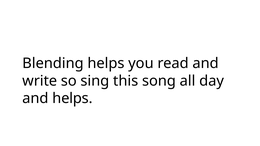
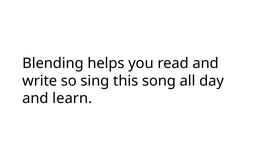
and helps: helps -> learn (72, 98)
